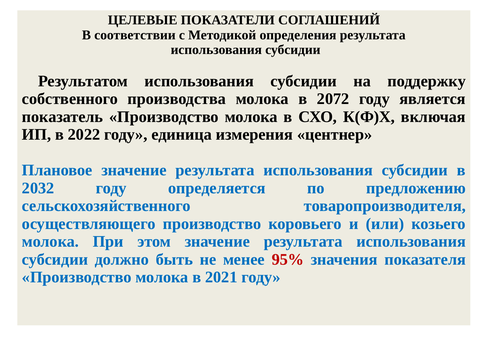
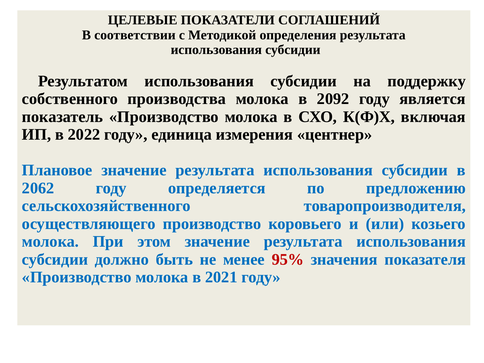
2072: 2072 -> 2092 (333, 99)
2032: 2032 -> 2062 (38, 188)
